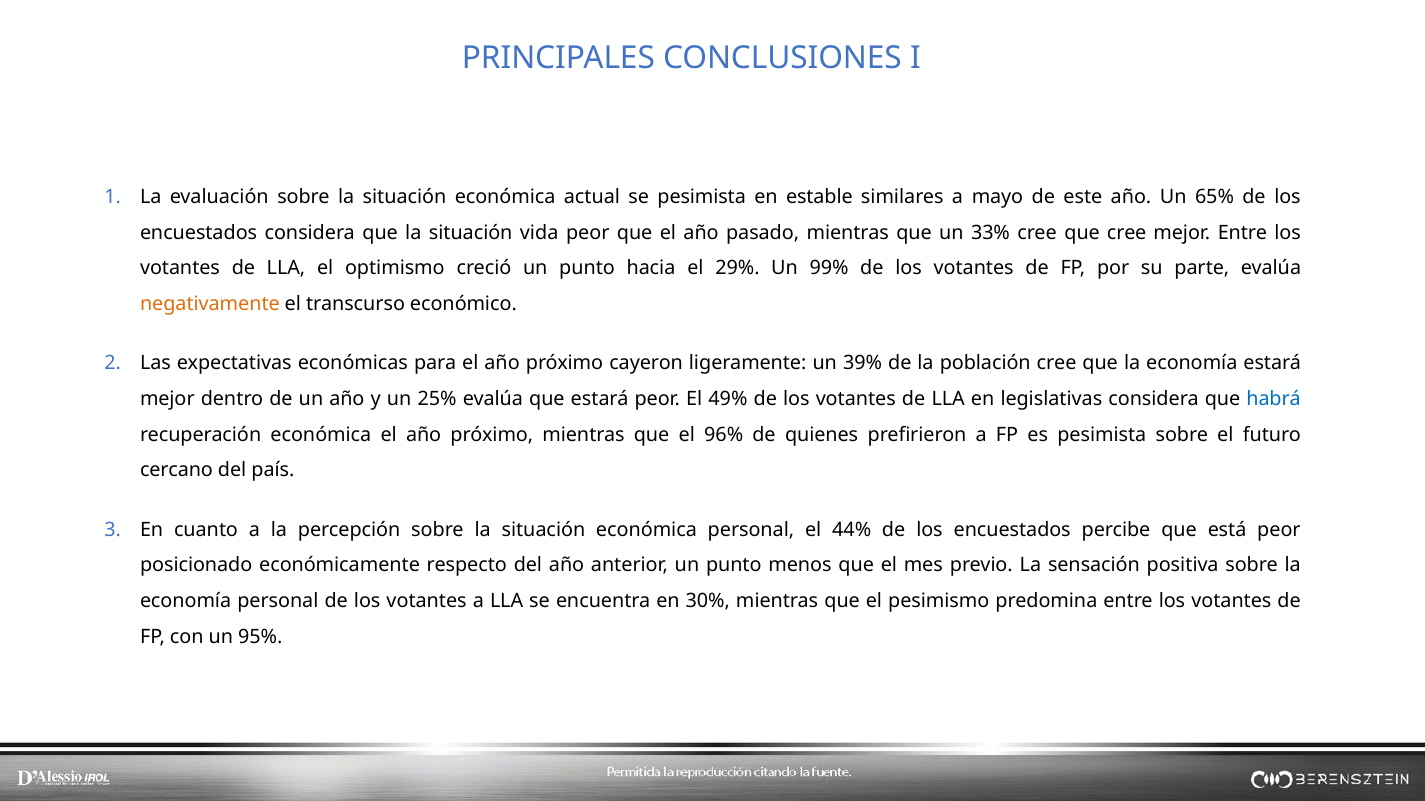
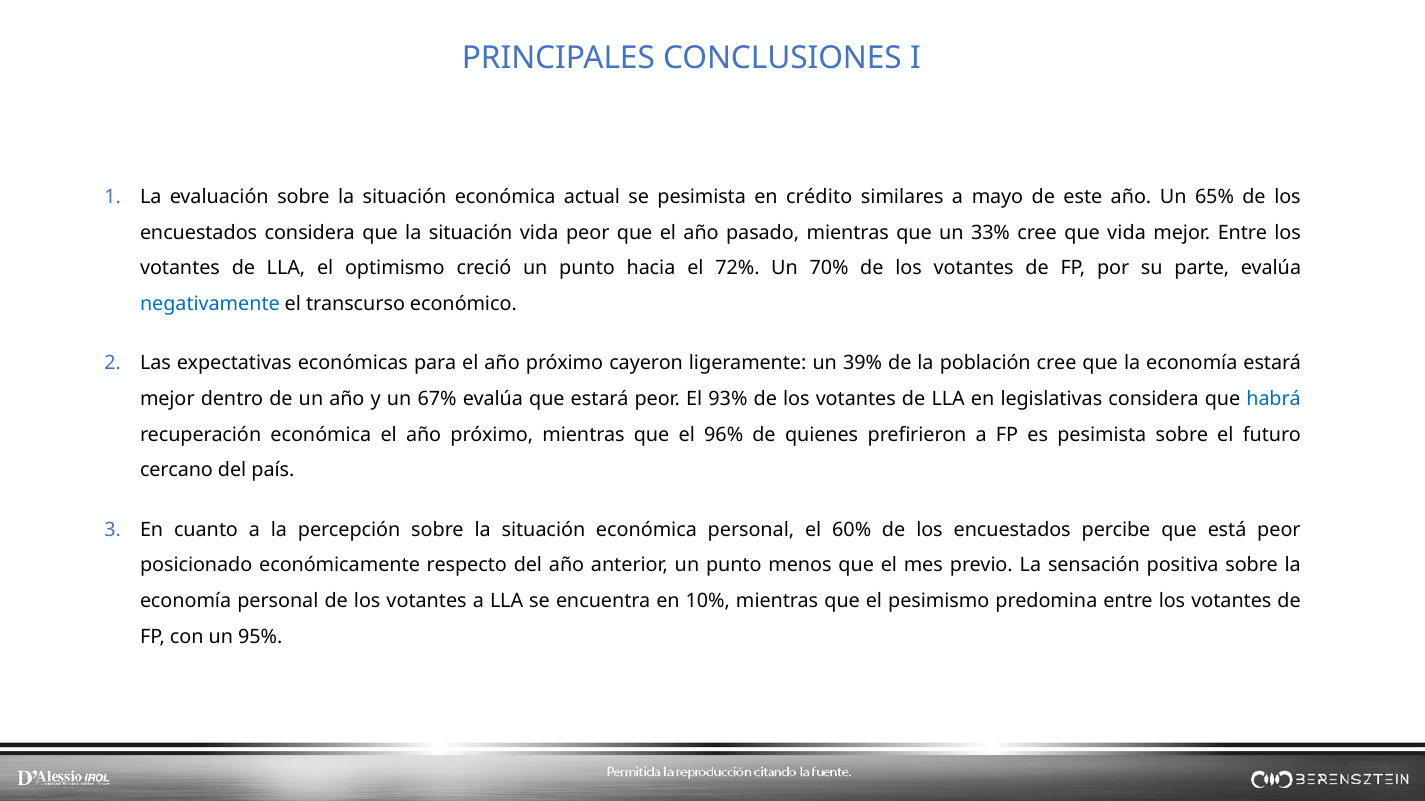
estable: estable -> crédito (819, 197)
que cree: cree -> vida (1127, 233)
29%: 29% -> 72% (737, 268)
99%: 99% -> 70% (829, 268)
negativamente colour: orange -> blue (210, 304)
25%: 25% -> 67% (437, 399)
49%: 49% -> 93% (728, 399)
44%: 44% -> 60% (852, 530)
30%: 30% -> 10% (708, 601)
